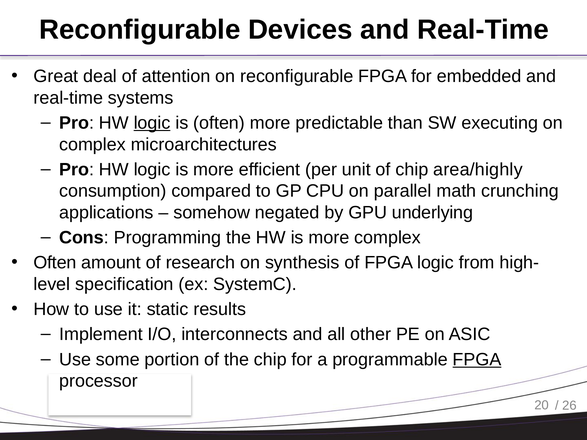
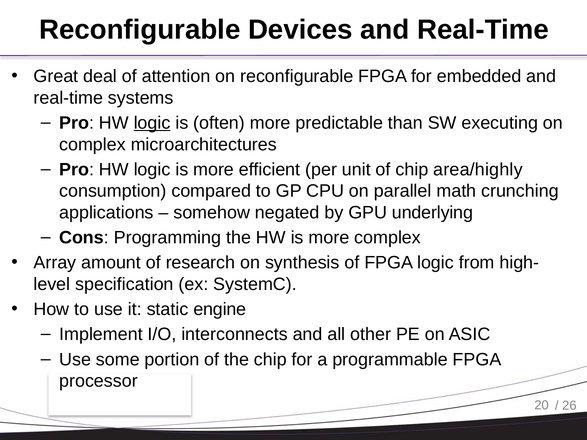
Often: Often -> Array (55, 263)
results: results -> engine (220, 309)
FPGA underline: present -> none (477, 360)
